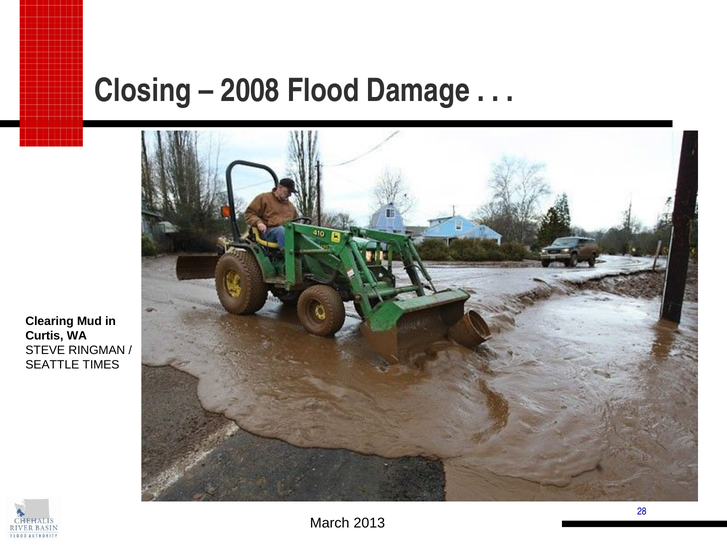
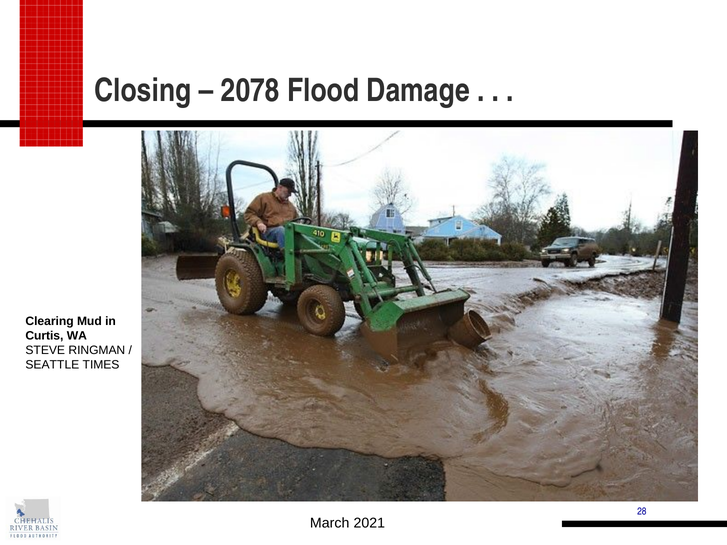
2008: 2008 -> 2078 (250, 91)
2013: 2013 -> 2021 (369, 523)
